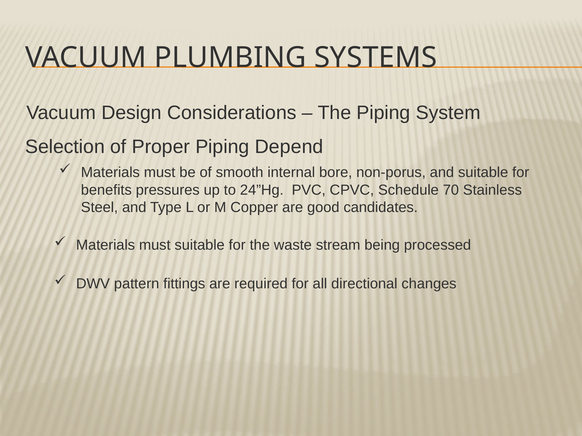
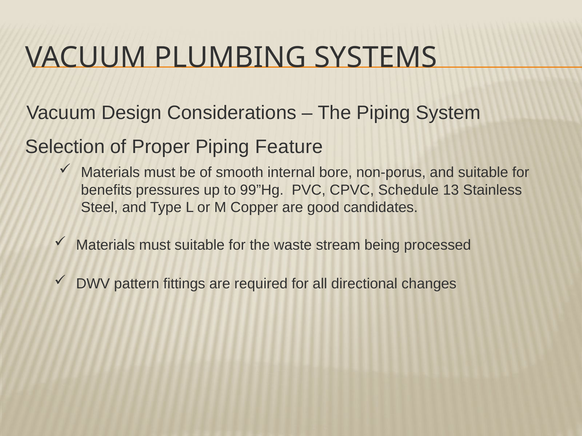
Depend: Depend -> Feature (289, 147)
24”Hg: 24”Hg -> 99”Hg (262, 190)
70: 70 -> 13 (451, 190)
